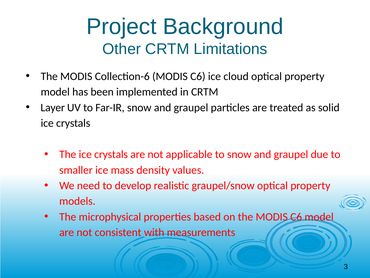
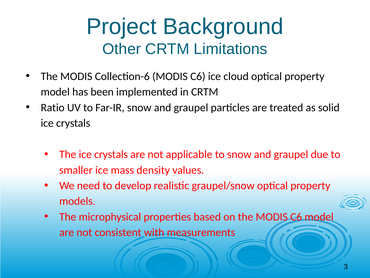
Layer: Layer -> Ratio (53, 107)
